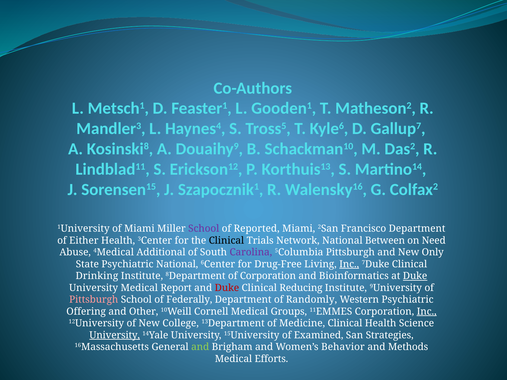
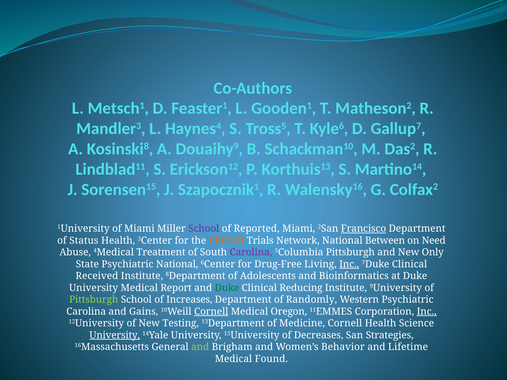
Francisco underline: none -> present (364, 229)
Either: Either -> Status (84, 241)
Clinical colour: black -> orange (226, 241)
Additional: Additional -> Treatment (161, 252)
Drinking: Drinking -> Received (97, 276)
of Corporation: Corporation -> Adolescents (268, 276)
Duke underline: present -> none (415, 276)
Duke colour: red -> green (227, 288)
Pittsburgh colour: pink -> light green (94, 300)
Federally: Federally -> Increases (189, 300)
Offering: Offering -> Carolina (86, 312)
Other: Other -> Gains (144, 312)
Cornell underline: none -> present (211, 312)
Groups: Groups -> Oregon (289, 312)
College: College -> Testing (181, 324)
Medicine Clinical: Clinical -> Cornell (345, 324)
Examined: Examined -> Decreases (319, 335)
Methods: Methods -> Lifetime (408, 347)
Efforts: Efforts -> Found (271, 359)
